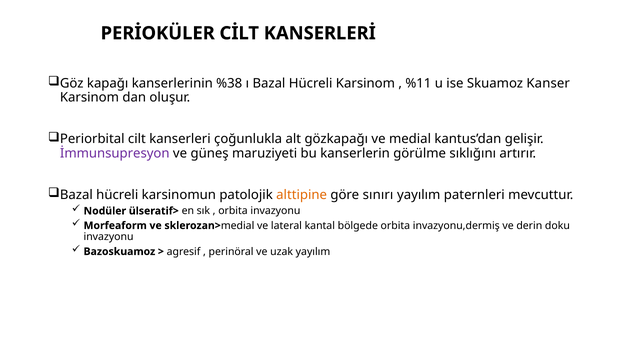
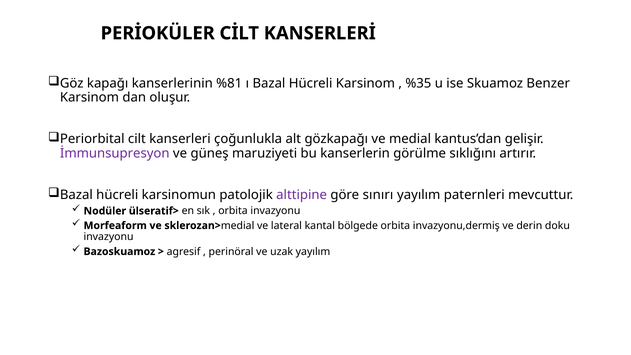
%38: %38 -> %81 (229, 83)
%11: %11 -> %35 (418, 83)
Kanser: Kanser -> Benzer (548, 83)
alttipine colour: orange -> purple (302, 195)
